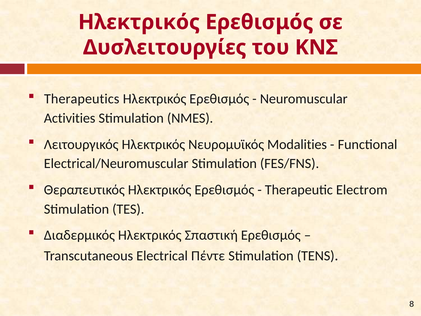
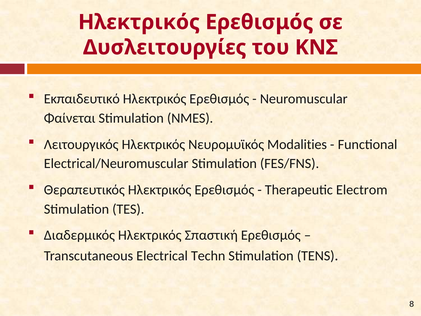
Therapeutics: Therapeutics -> Εκπαιδευτικό (82, 99)
Activities: Activities -> Φαίνεται (70, 118)
Πέντε: Πέντε -> Techn (208, 256)
